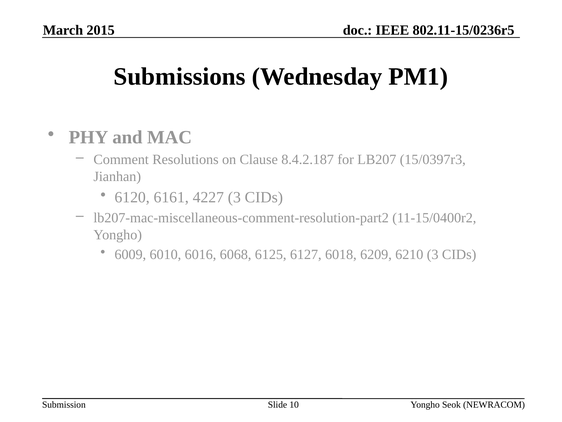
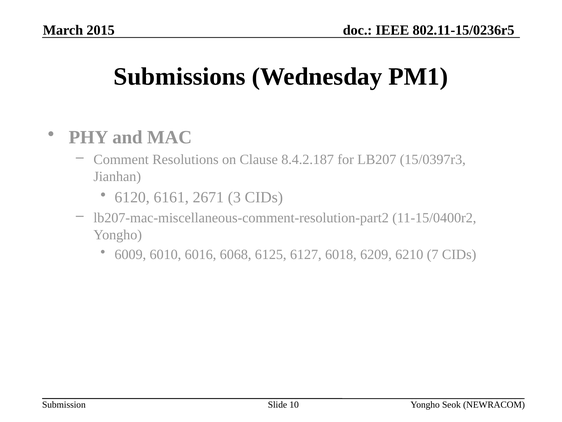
4227: 4227 -> 2671 (208, 197)
6210 3: 3 -> 7 (433, 254)
